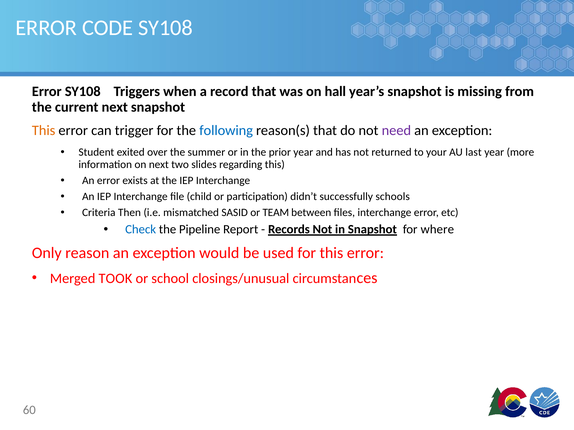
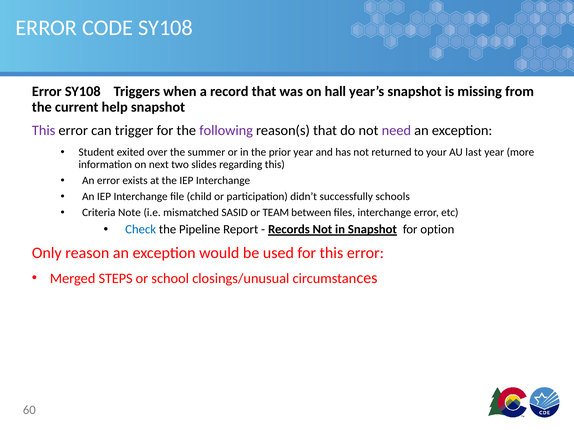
current next: next -> help (115, 107)
This colour: orange -> purple (44, 131)
following colour: blue -> purple (226, 131)
Then: Then -> Note (129, 213)
where: where -> option (437, 230)
TOOK: TOOK -> STEPS (116, 279)
